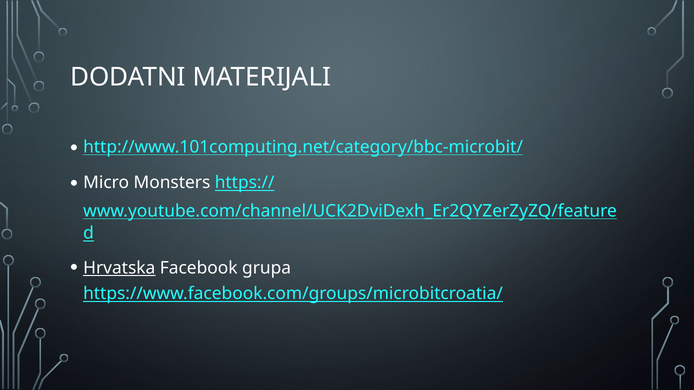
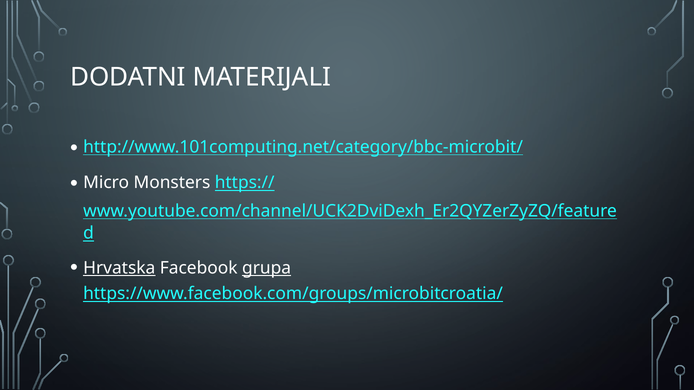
grupa underline: none -> present (267, 268)
